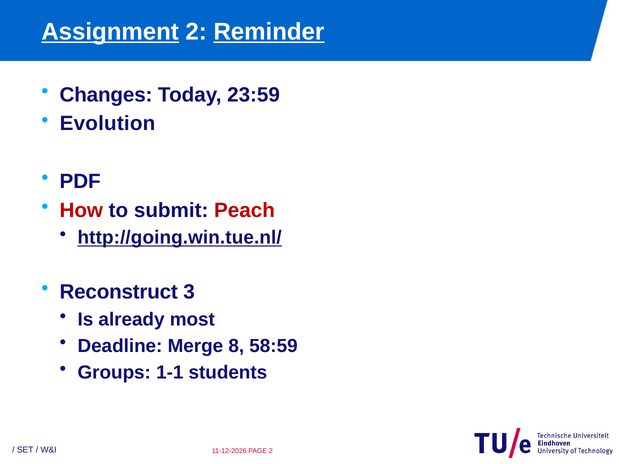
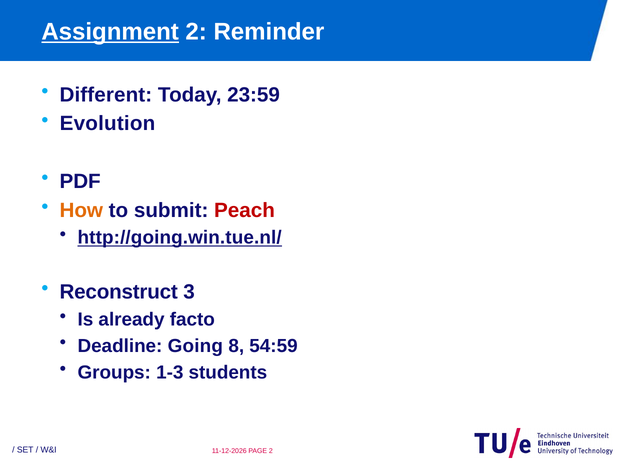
Reminder underline: present -> none (269, 32)
Changes: Changes -> Different (106, 95)
How colour: red -> orange (81, 210)
most: most -> facto (192, 320)
Merge: Merge -> Going (195, 346)
58:59: 58:59 -> 54:59 (273, 346)
1-1: 1-1 -> 1-3 (170, 372)
